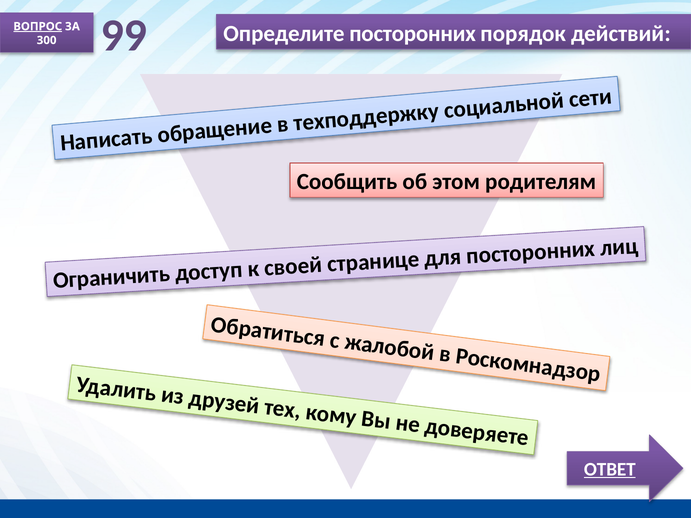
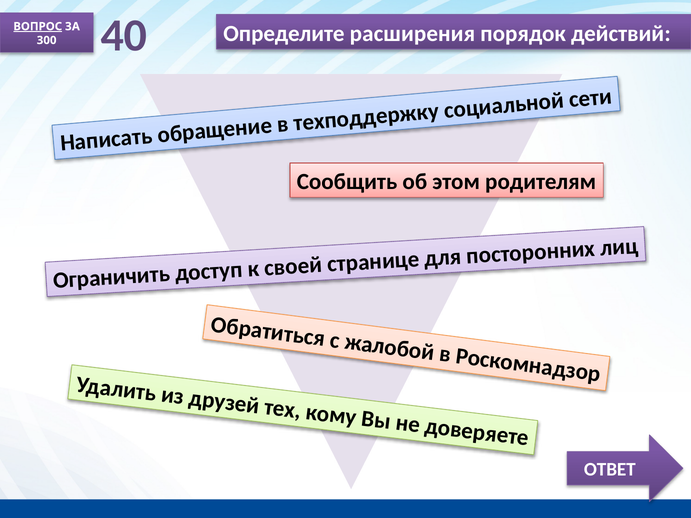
Определите посторонних: посторонних -> расширения (412, 33)
99: 99 -> 40 (124, 36)
ОТВЕТ underline: present -> none (610, 470)
